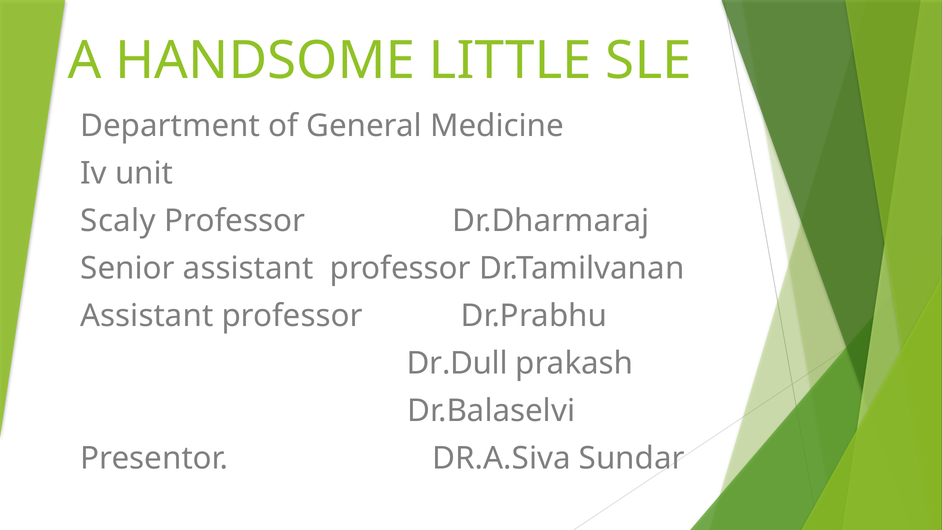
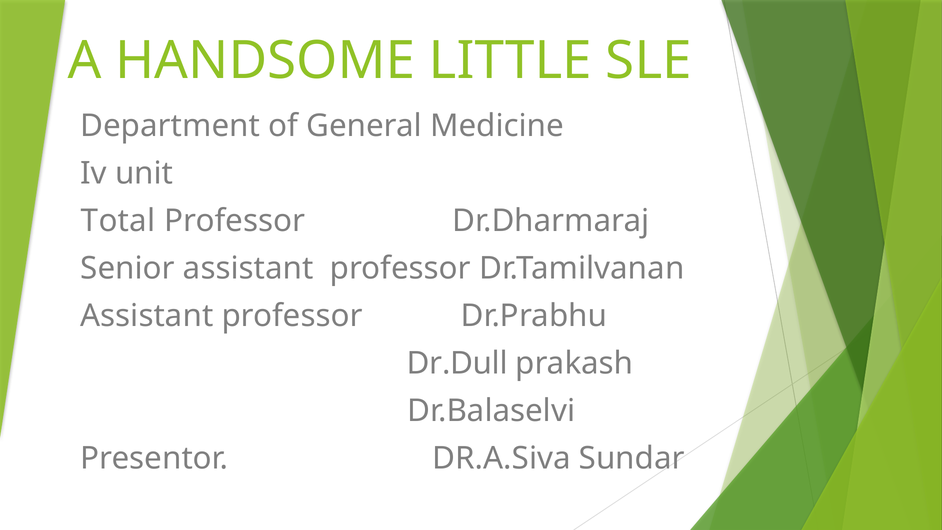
Scaly: Scaly -> Total (118, 221)
